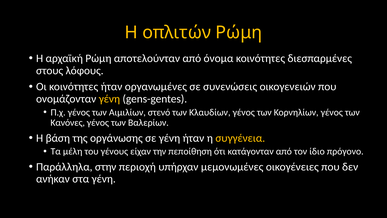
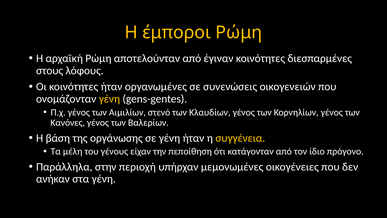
οπλιτών: οπλιτών -> έμποροι (177, 33)
όνομα: όνομα -> έγιναν (219, 58)
